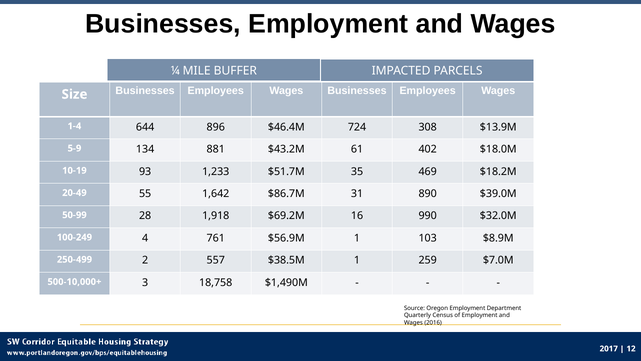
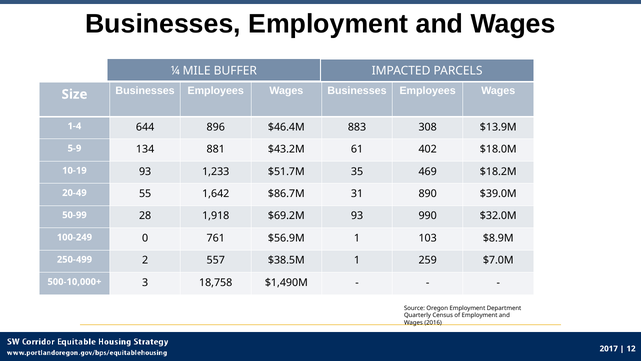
724: 724 -> 883 (357, 127)
$69.2M 16: 16 -> 93 (357, 216)
4: 4 -> 0 (145, 238)
